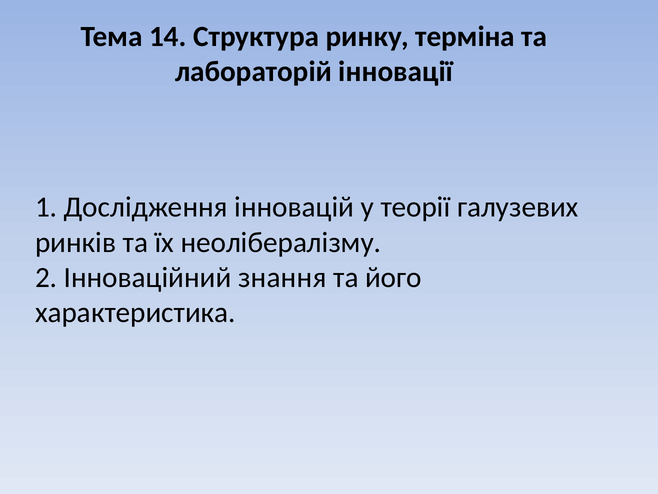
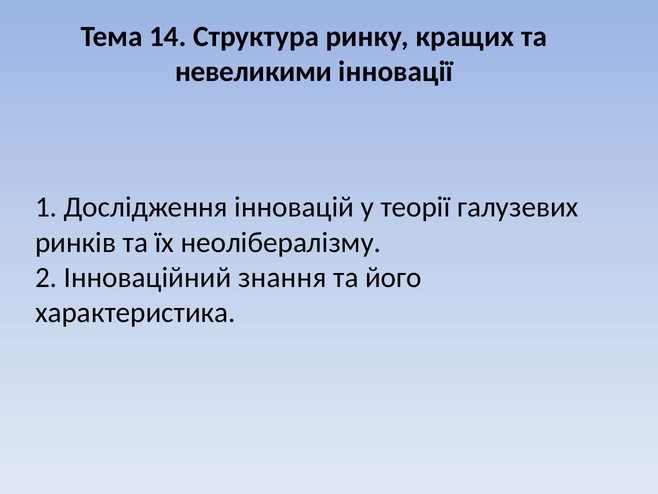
терміна: терміна -> кращих (465, 36)
лабораторій: лабораторій -> невеликими (254, 72)
